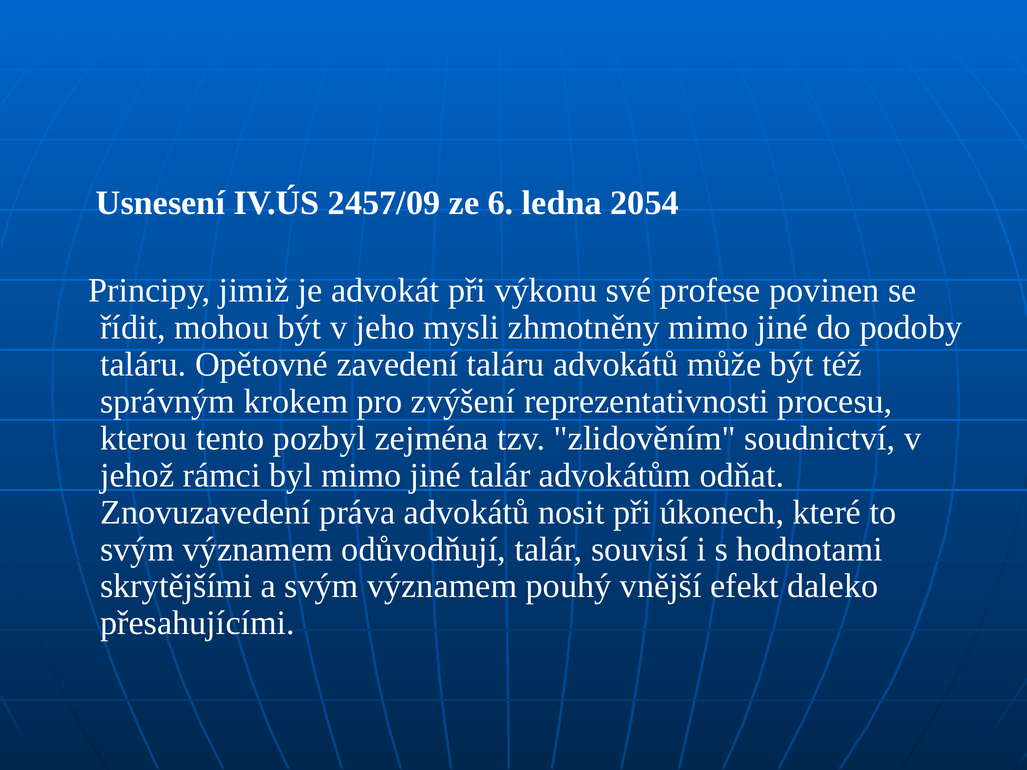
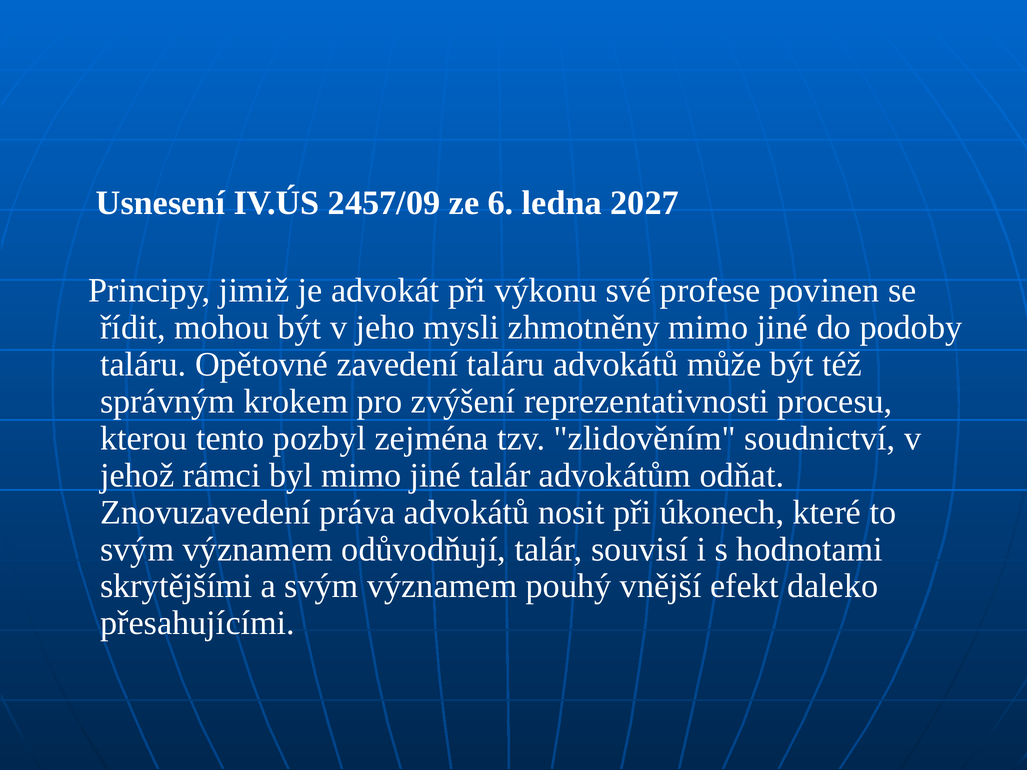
2054: 2054 -> 2027 (645, 203)
